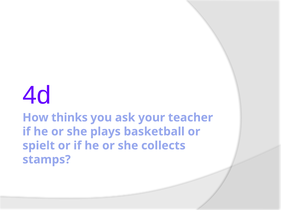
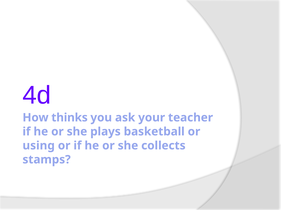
spielt: spielt -> using (39, 146)
